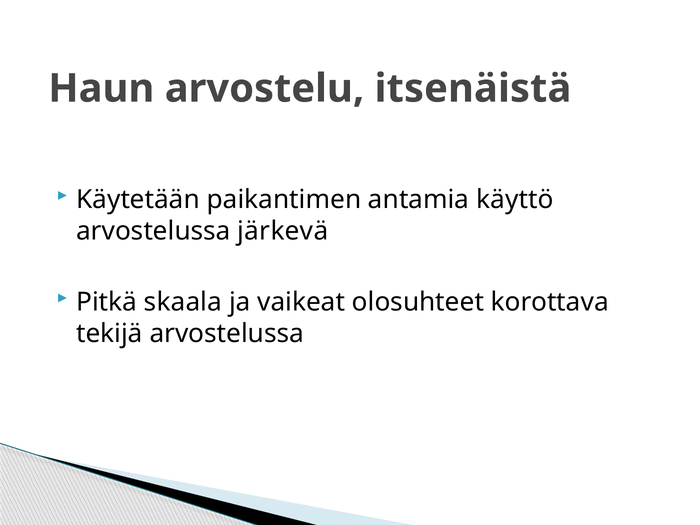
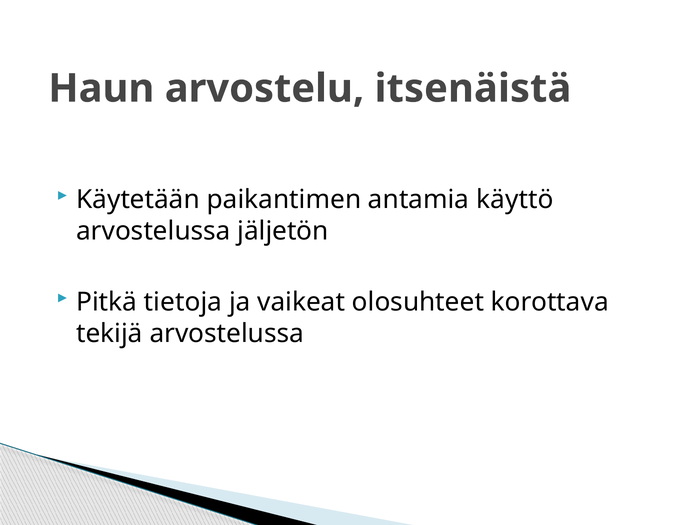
järkevä: järkevä -> jäljetön (283, 231)
skaala: skaala -> tietoja (183, 302)
